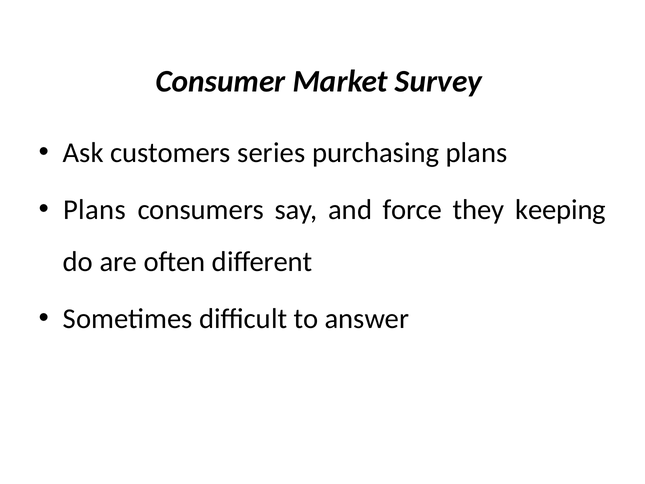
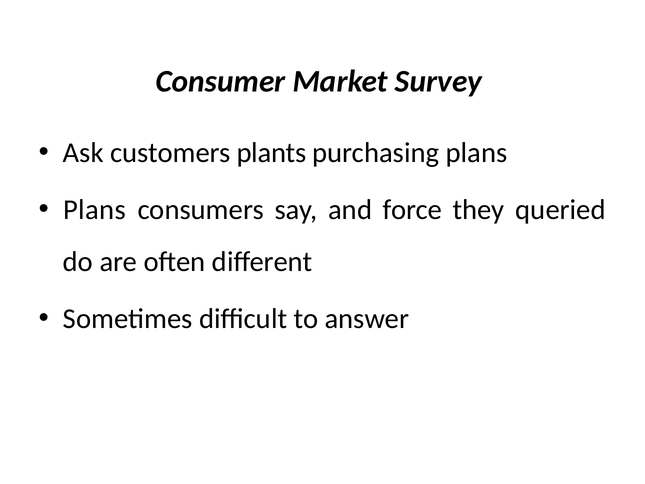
series: series -> plants (272, 153)
keeping: keeping -> queried (561, 210)
